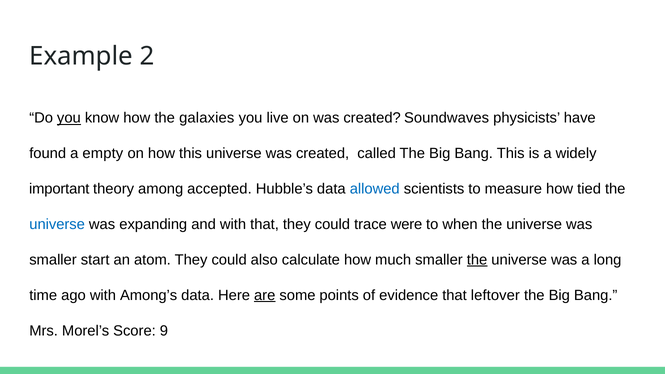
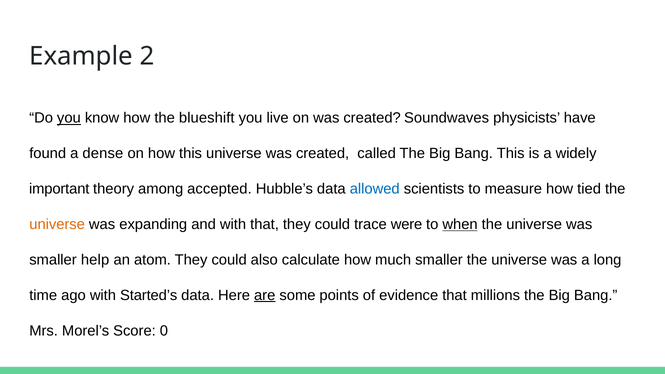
galaxies: galaxies -> blueshift (207, 118)
empty: empty -> dense (103, 154)
universe colour: blue -> orange (57, 224)
when underline: none -> present (460, 224)
start: start -> help (95, 260)
the underline: present -> none (477, 260)
Among’s: Among’s -> Started’s (149, 295)
leftover: leftover -> millions (495, 295)
9: 9 -> 0 (164, 331)
